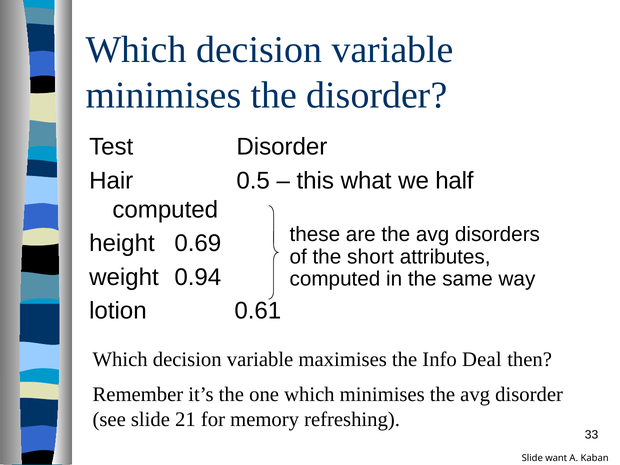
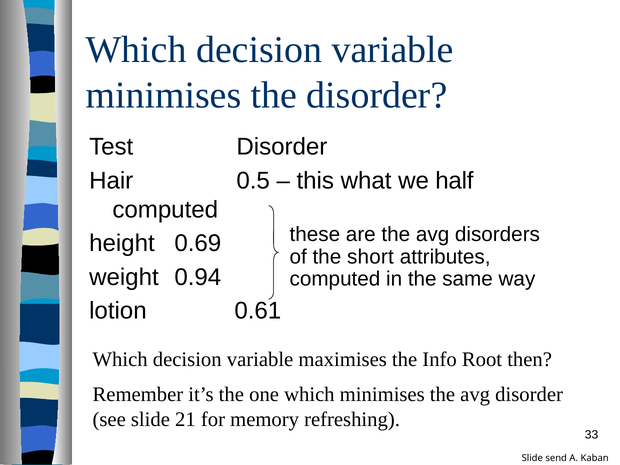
Deal: Deal -> Root (482, 359)
want: want -> send (556, 458)
